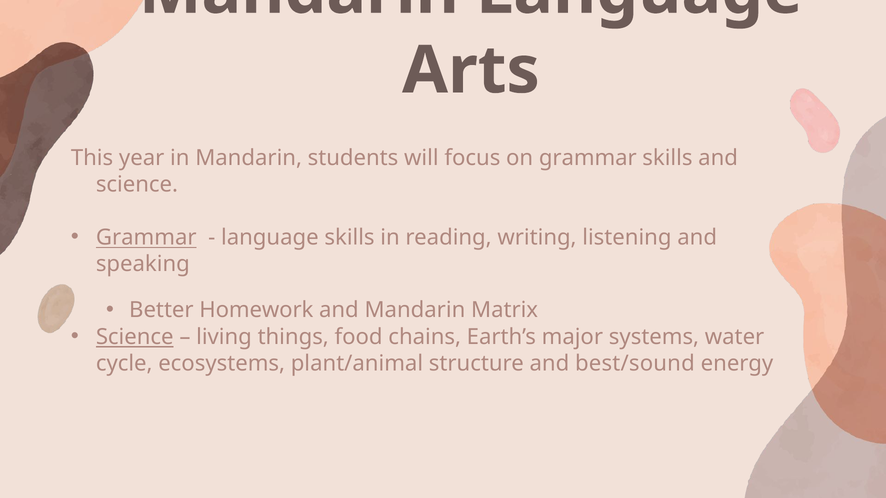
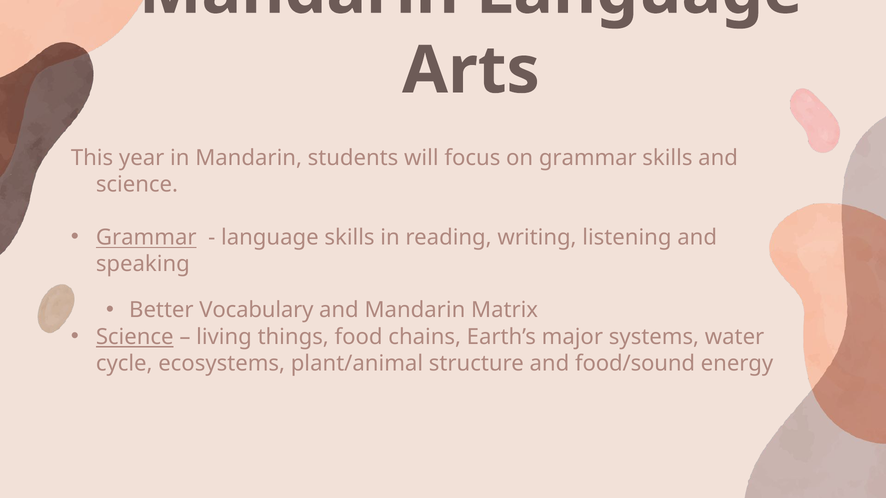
Homework: Homework -> Vocabulary (256, 310)
best/sound: best/sound -> food/sound (635, 364)
